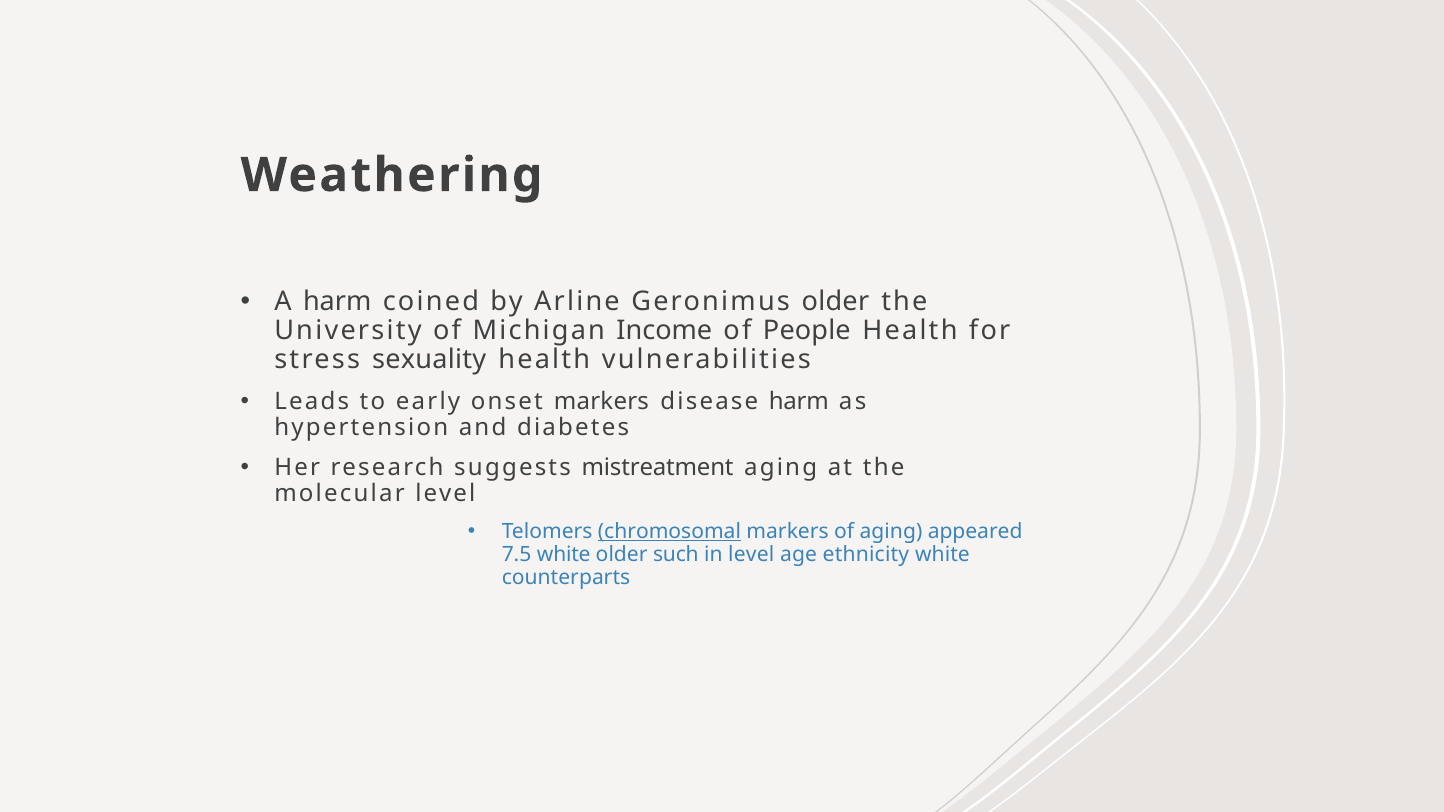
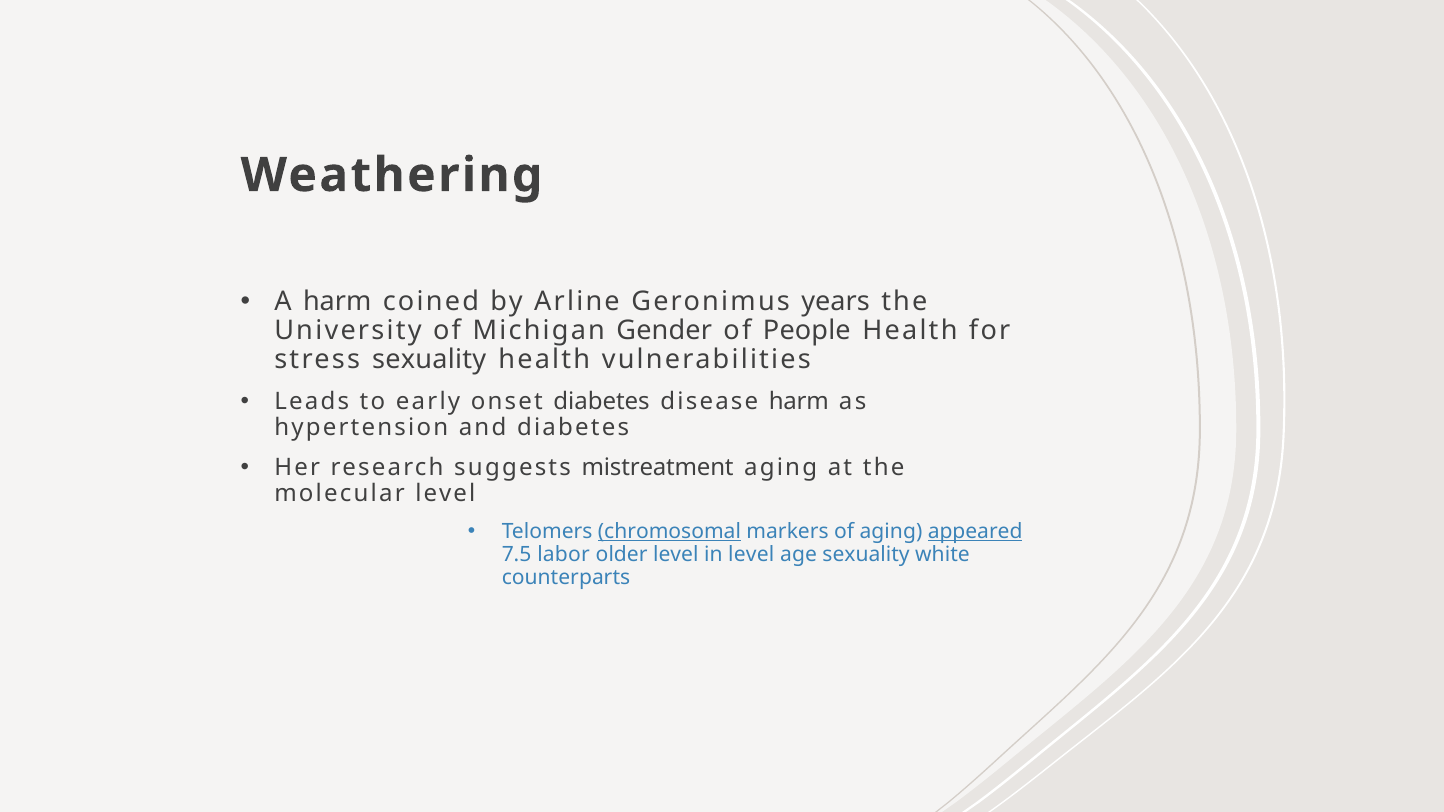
Geronimus older: older -> years (836, 301)
Income: Income -> Gender (664, 331)
onset markers: markers -> diabetes (602, 402)
appeared underline: none -> present (975, 532)
7.5 white: white -> labor (564, 554)
older such: such -> level (676, 554)
age ethnicity: ethnicity -> sexuality (866, 554)
